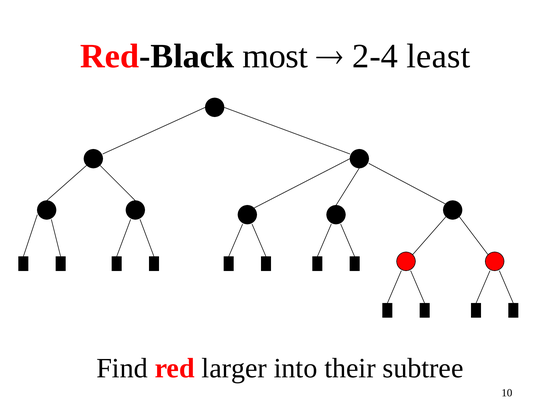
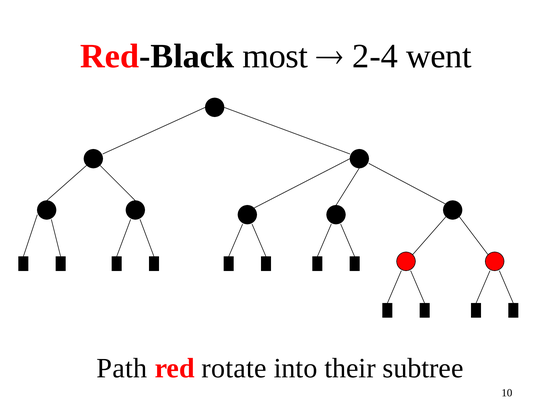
least: least -> went (439, 56)
Find: Find -> Path (122, 368)
larger: larger -> rotate (234, 368)
